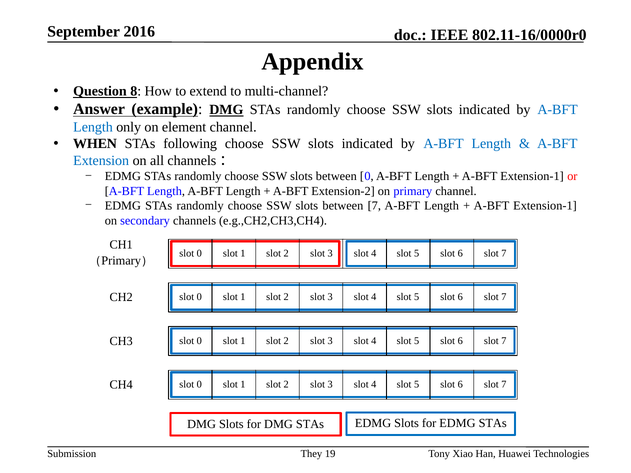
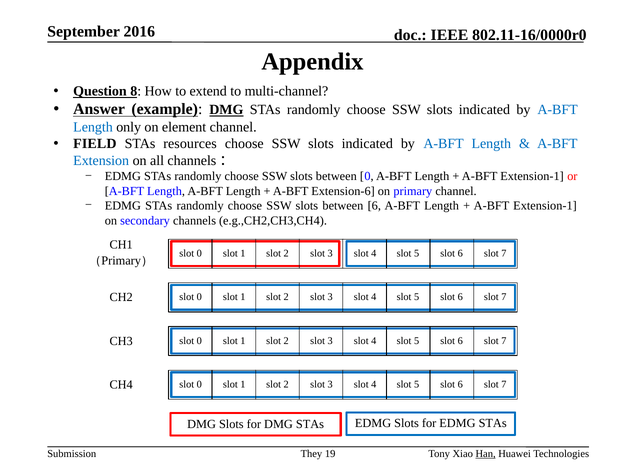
WHEN: WHEN -> FIELD (95, 144)
following: following -> resources (190, 144)
Extension-2: Extension-2 -> Extension-6 (343, 191)
between 7: 7 -> 6 (374, 206)
Han underline: none -> present (486, 454)
